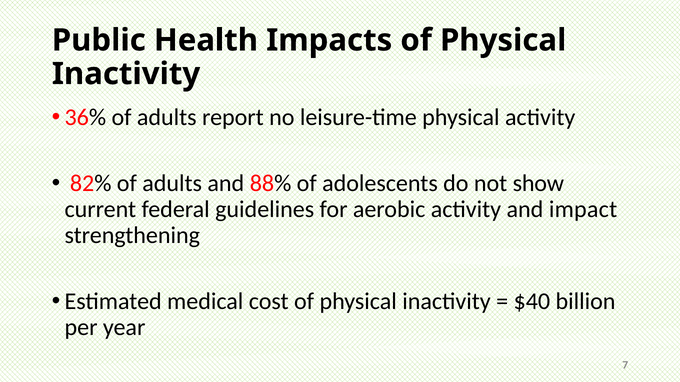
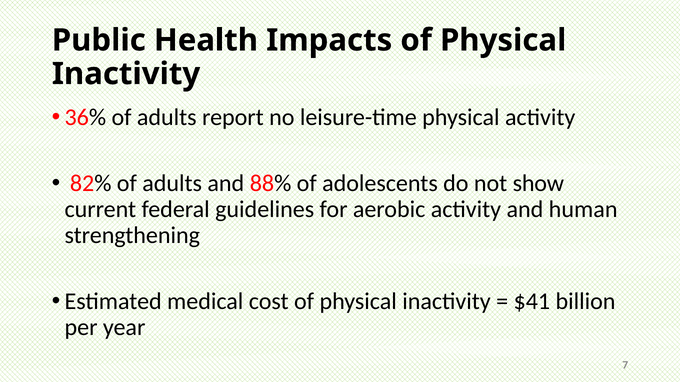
impact: impact -> human (583, 209)
$40: $40 -> $41 (532, 302)
